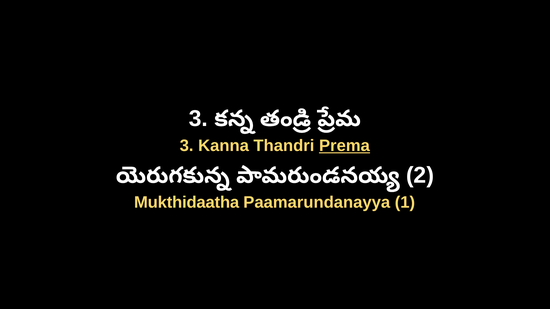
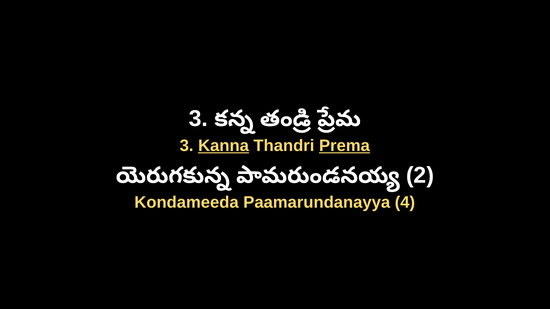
Kanna underline: none -> present (224, 146)
Mukthidaatha: Mukthidaatha -> Kondameeda (187, 203)
1: 1 -> 4 (405, 203)
